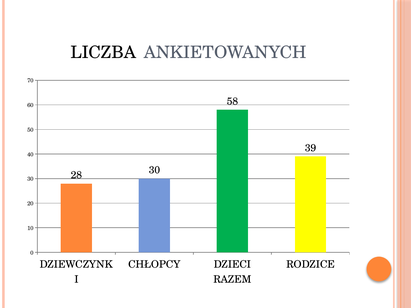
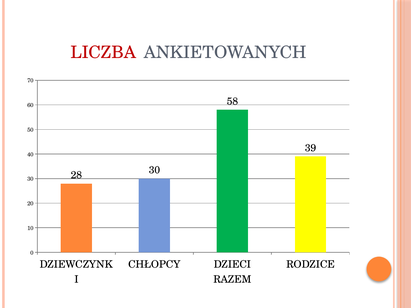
LICZBA colour: black -> red (103, 53)
